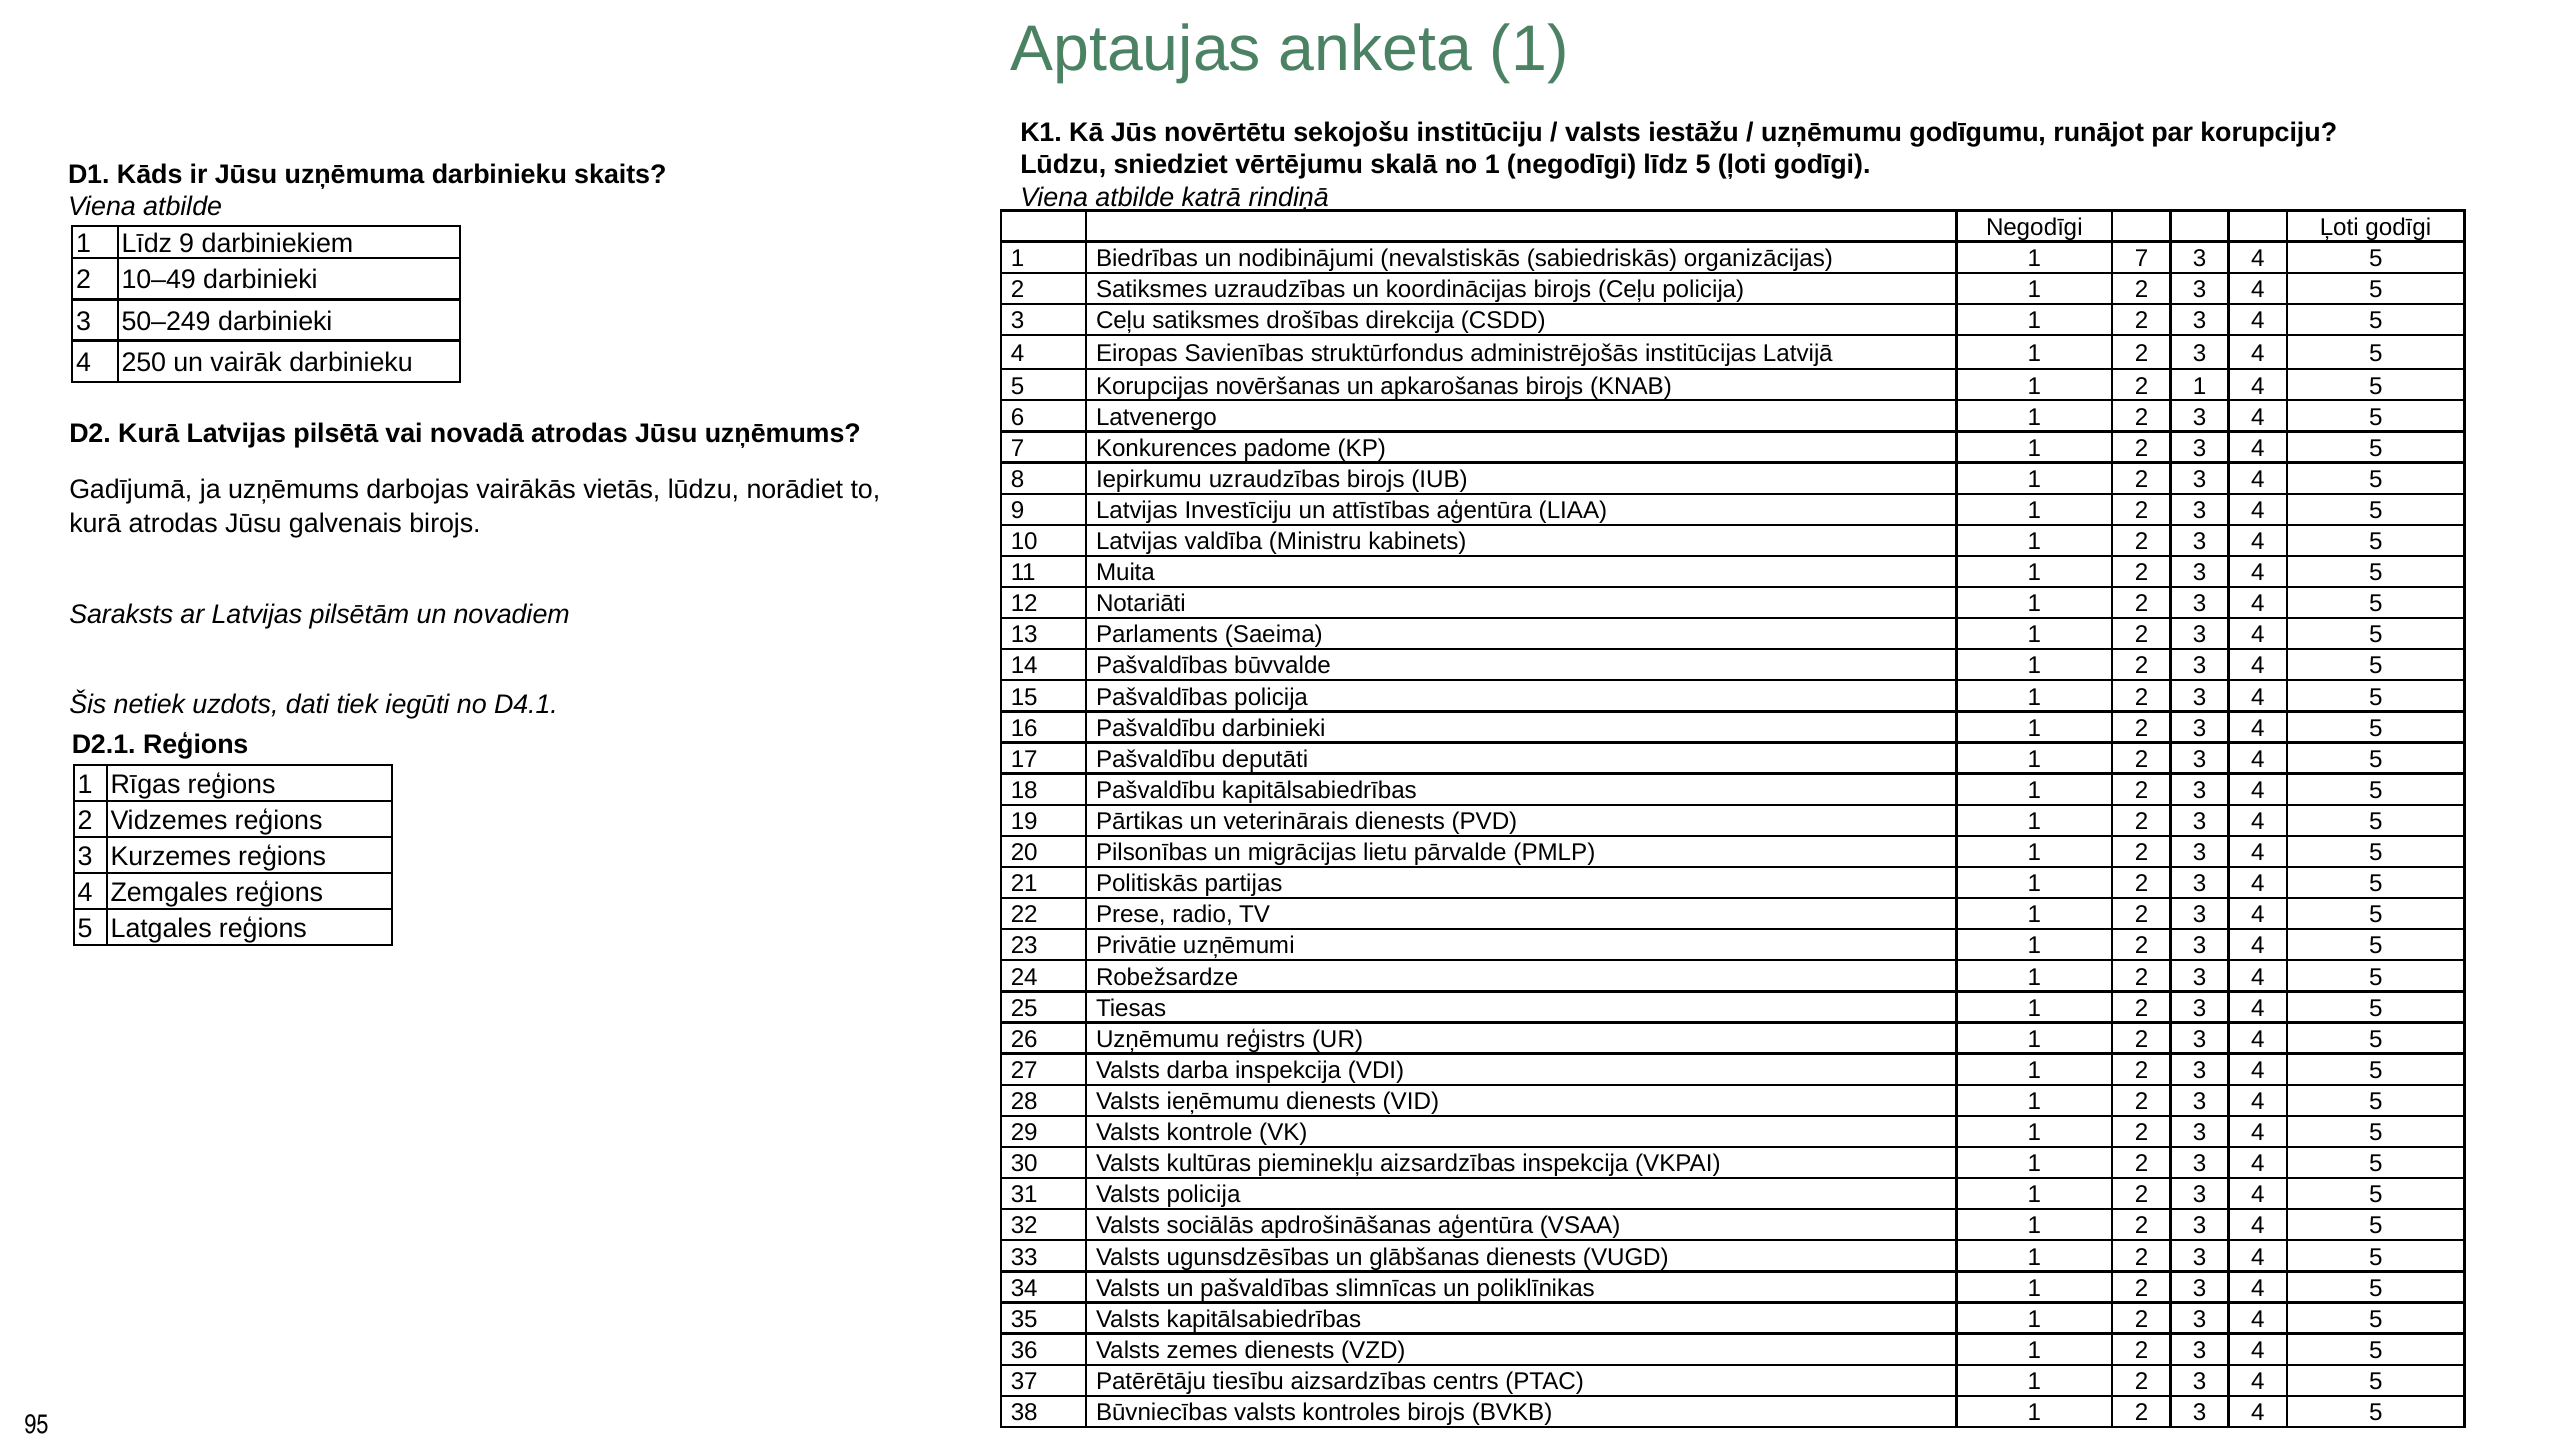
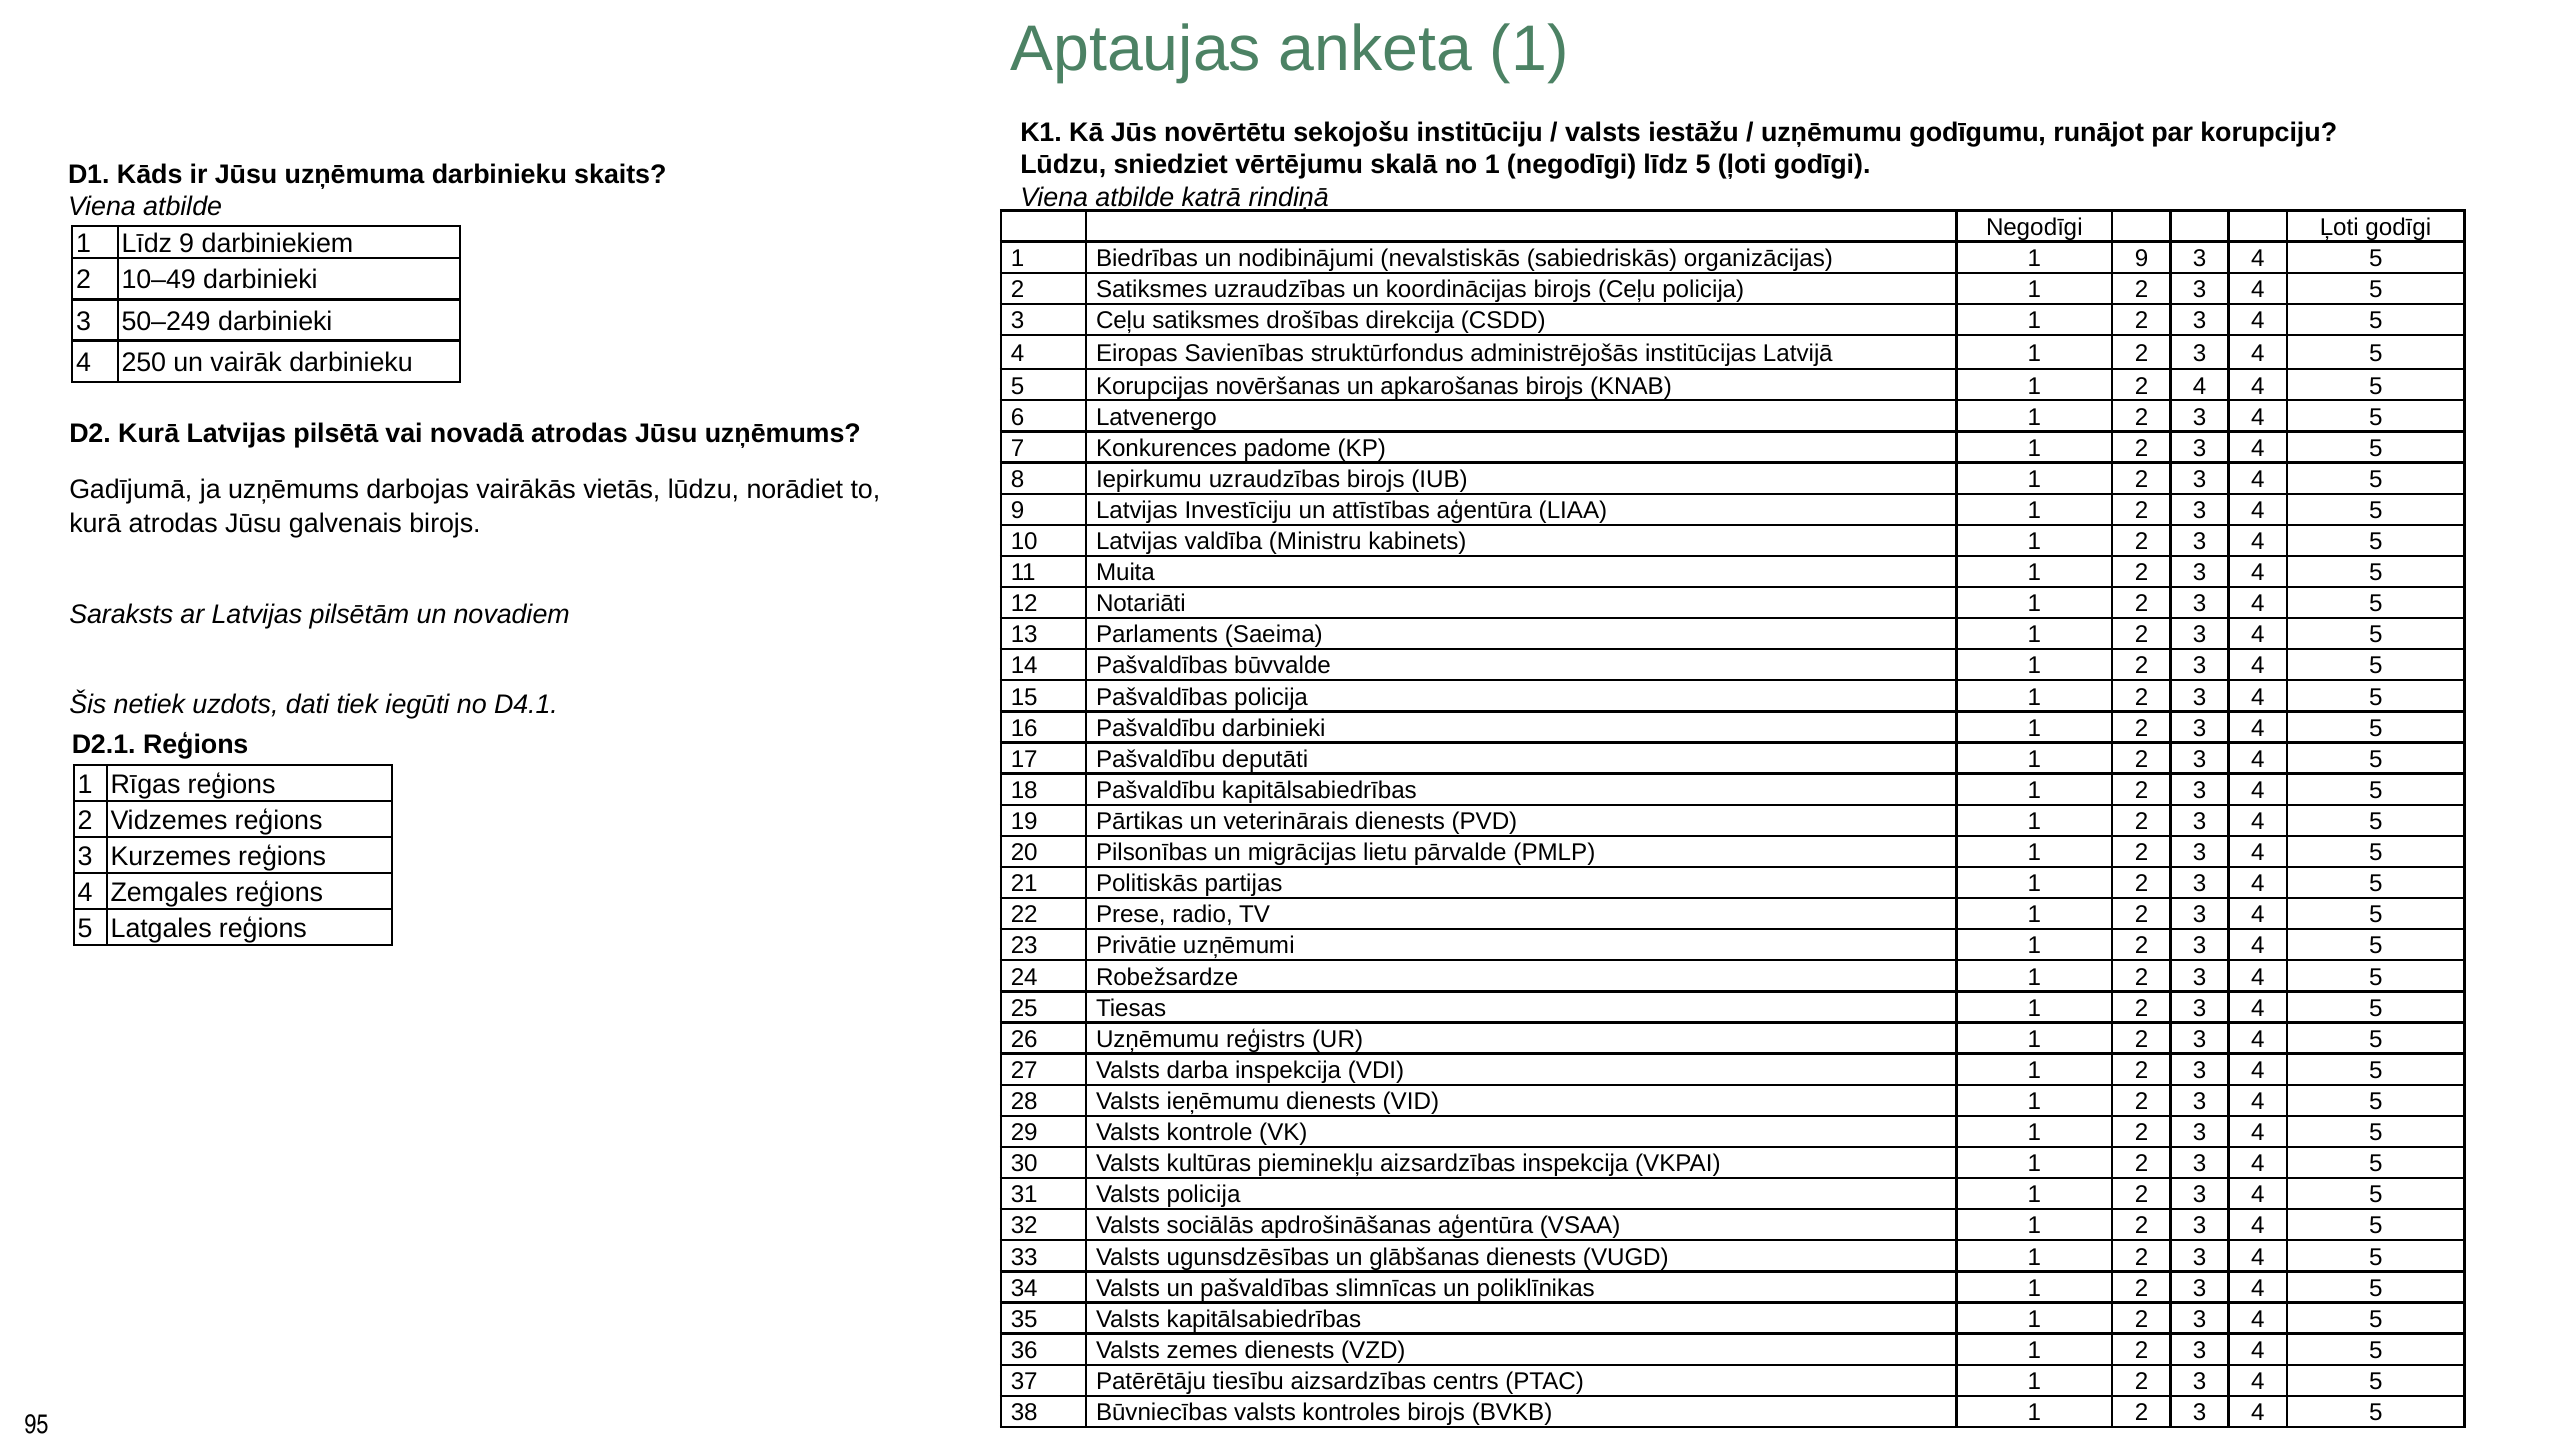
1 7: 7 -> 9 (2141, 258)
2 1: 1 -> 4 (2200, 386)
